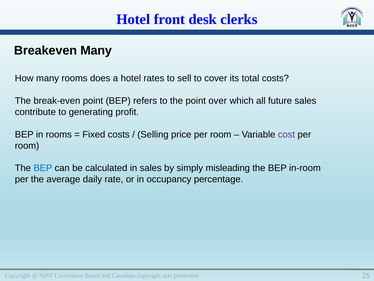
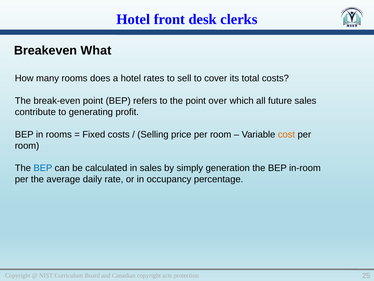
Breakeven Many: Many -> What (96, 50)
cost colour: purple -> orange (286, 134)
misleading: misleading -> generation (228, 168)
